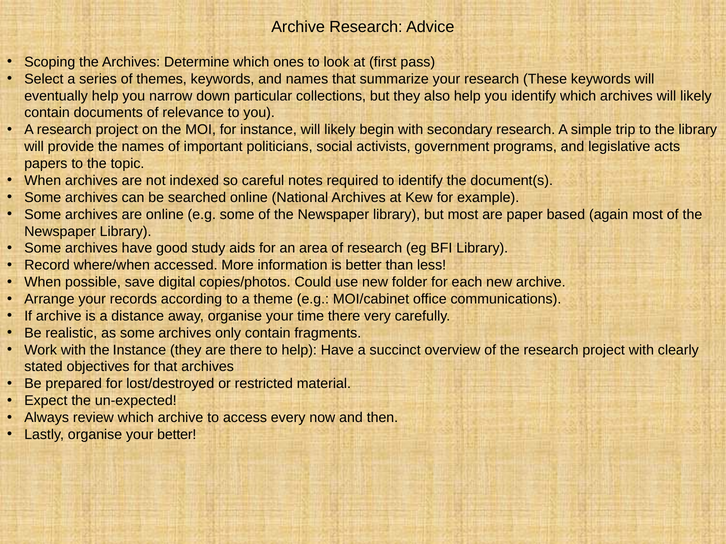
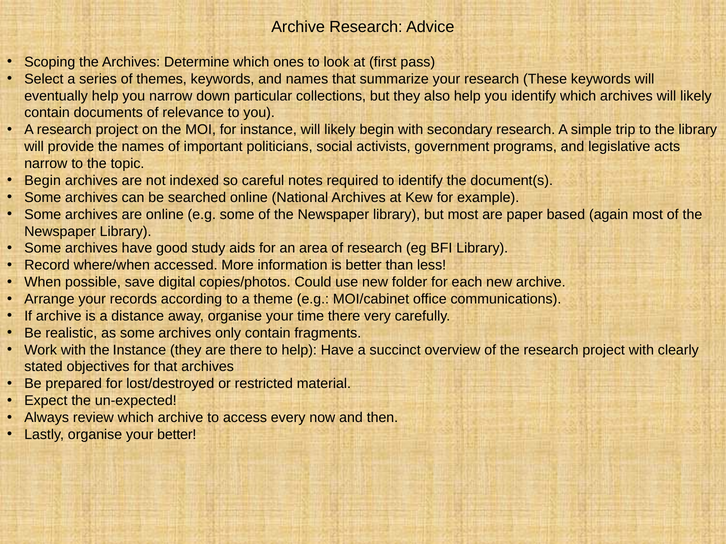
papers: papers -> narrow (46, 164)
When: When -> Begin (43, 181)
